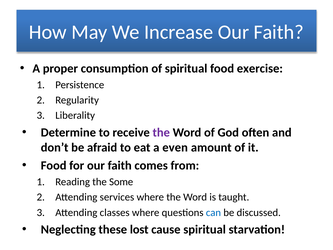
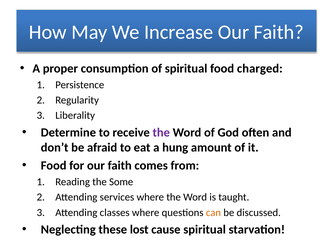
exercise: exercise -> charged (260, 68)
even: even -> hung (175, 147)
can colour: blue -> orange (213, 212)
